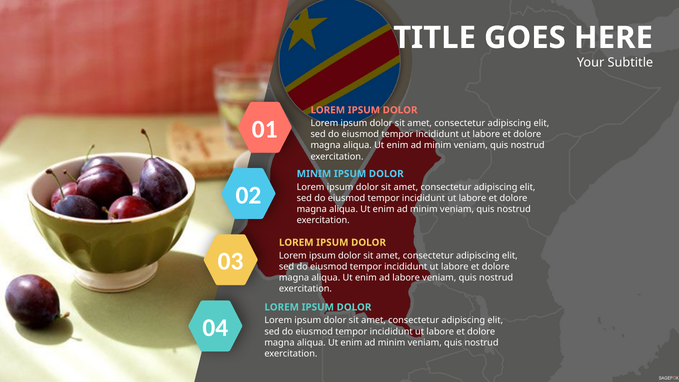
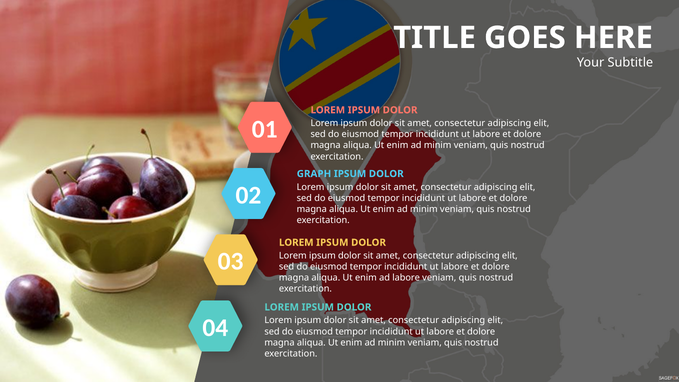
MINIM: MINIM -> GRAPH (314, 174)
